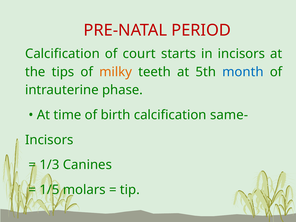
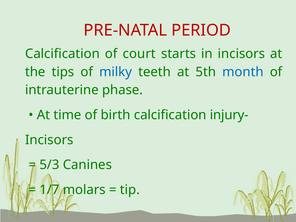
milky colour: orange -> blue (116, 72)
same-: same- -> injury- (229, 115)
1/3: 1/3 -> 5/3 (49, 165)
1/5: 1/5 -> 1/7 (49, 190)
